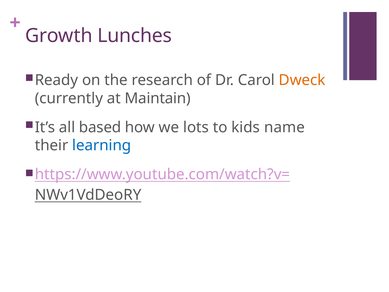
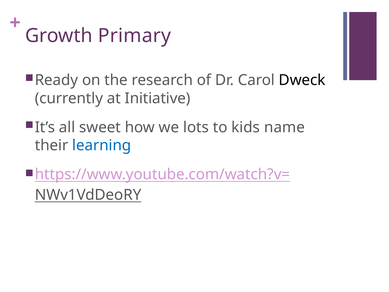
Lunches: Lunches -> Primary (134, 36)
Dweck colour: orange -> black (302, 80)
Maintain: Maintain -> Initiative (158, 98)
based: based -> sweet (100, 127)
